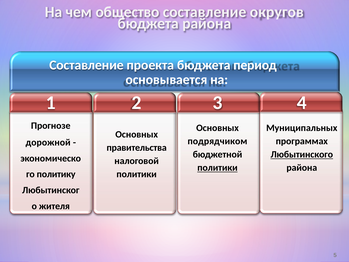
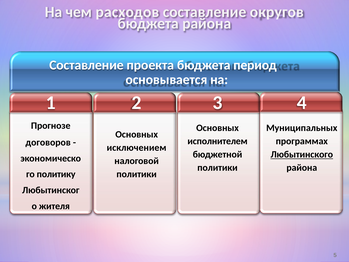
общество: общество -> расходов (127, 12)
подрядчиком: подрядчиком -> исполнителем (218, 141)
дорожной: дорожной -> договоров (48, 142)
правительства: правительства -> исключением (137, 148)
политики underline: present -> none (217, 168)
